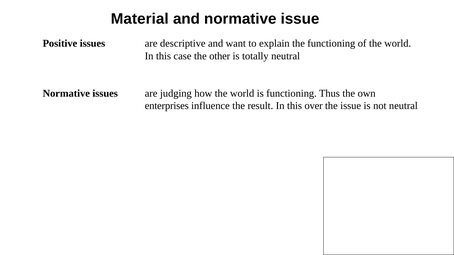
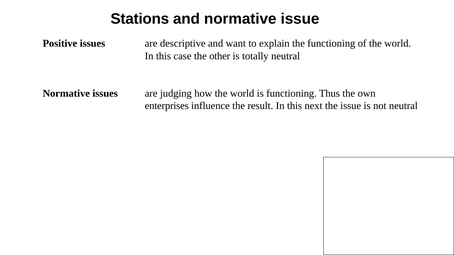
Material: Material -> Stations (140, 19)
over: over -> next (314, 106)
